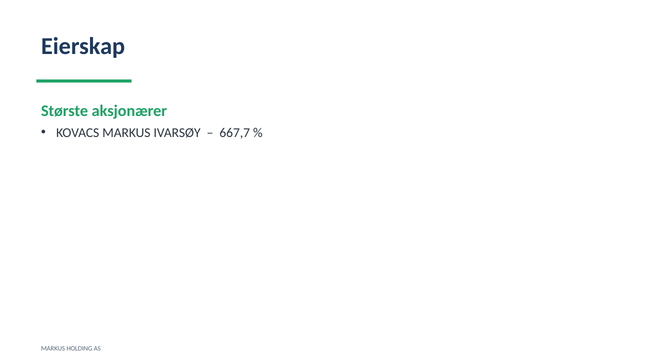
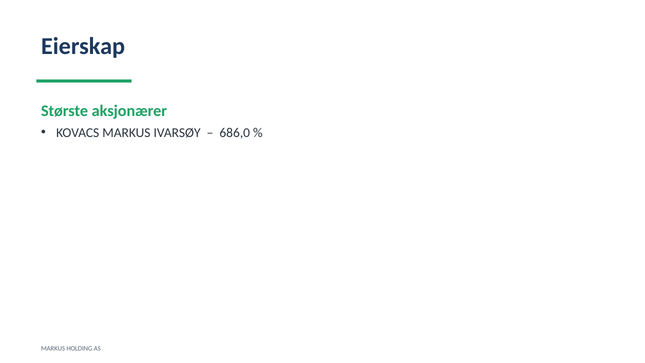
667,7: 667,7 -> 686,0 (235, 133)
